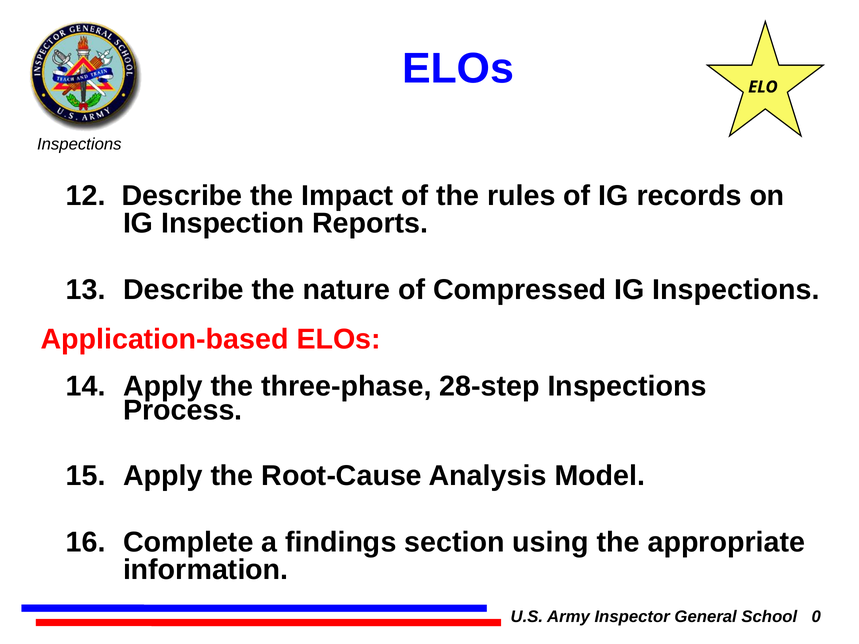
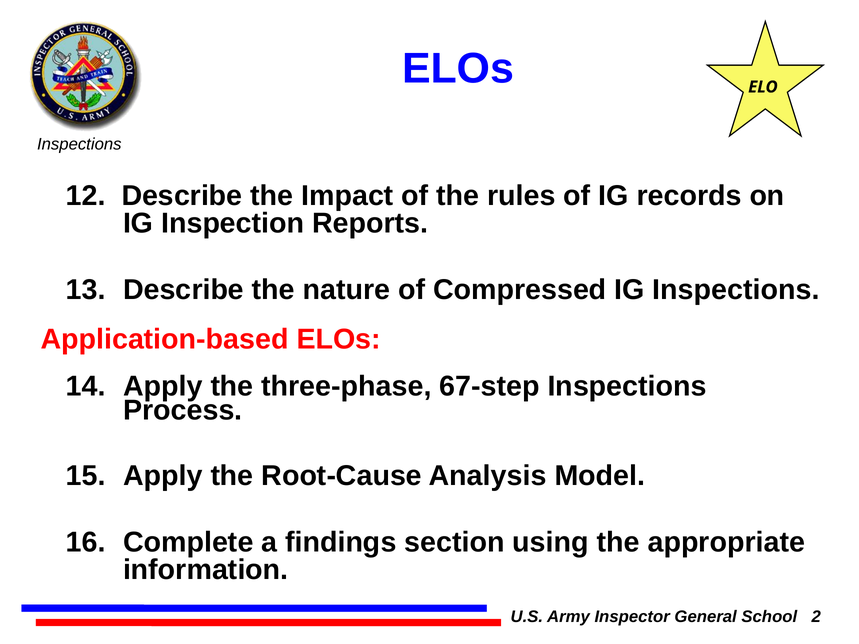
28-step: 28-step -> 67-step (490, 386)
0: 0 -> 2 (816, 617)
